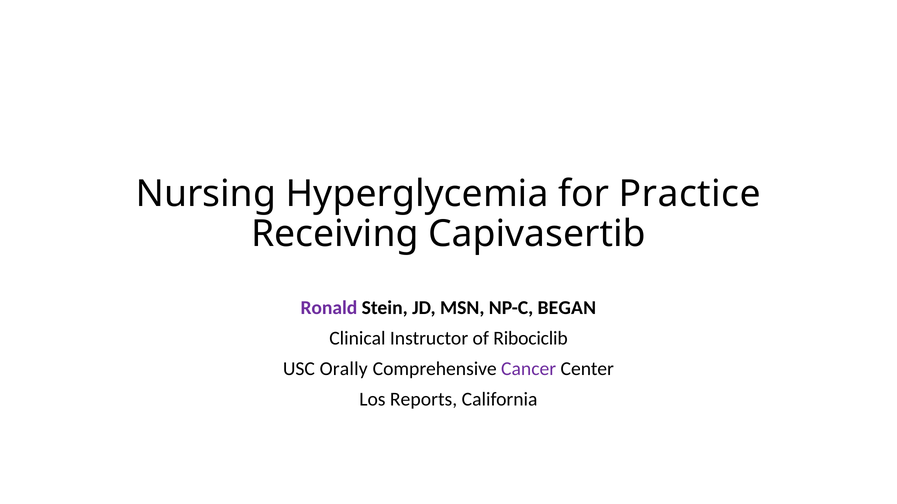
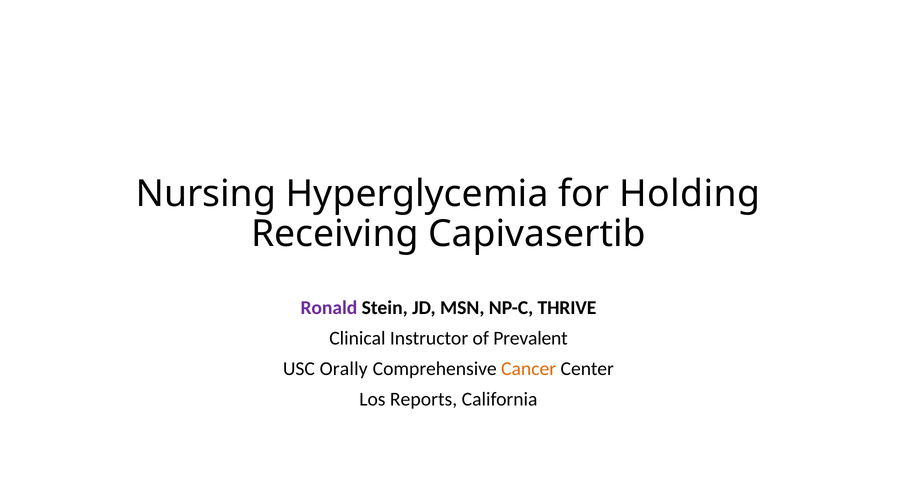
Practice: Practice -> Holding (690, 194)
BEGAN: BEGAN -> THRIVE (567, 308)
Ribociclib: Ribociclib -> Prevalent (531, 339)
Cancer colour: purple -> orange (529, 369)
